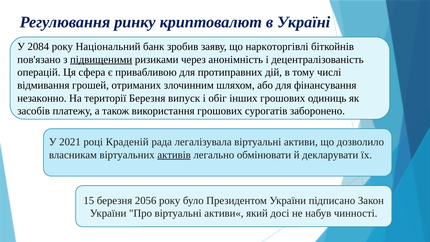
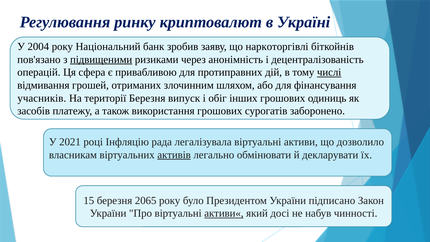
2084: 2084 -> 2004 (38, 47)
числі underline: none -> present (329, 72)
незаконно: незаконно -> учасників (42, 98)
Краденій: Краденій -> Інфляцію (127, 142)
2056: 2056 -> 2065 (146, 200)
активи« underline: none -> present (224, 213)
